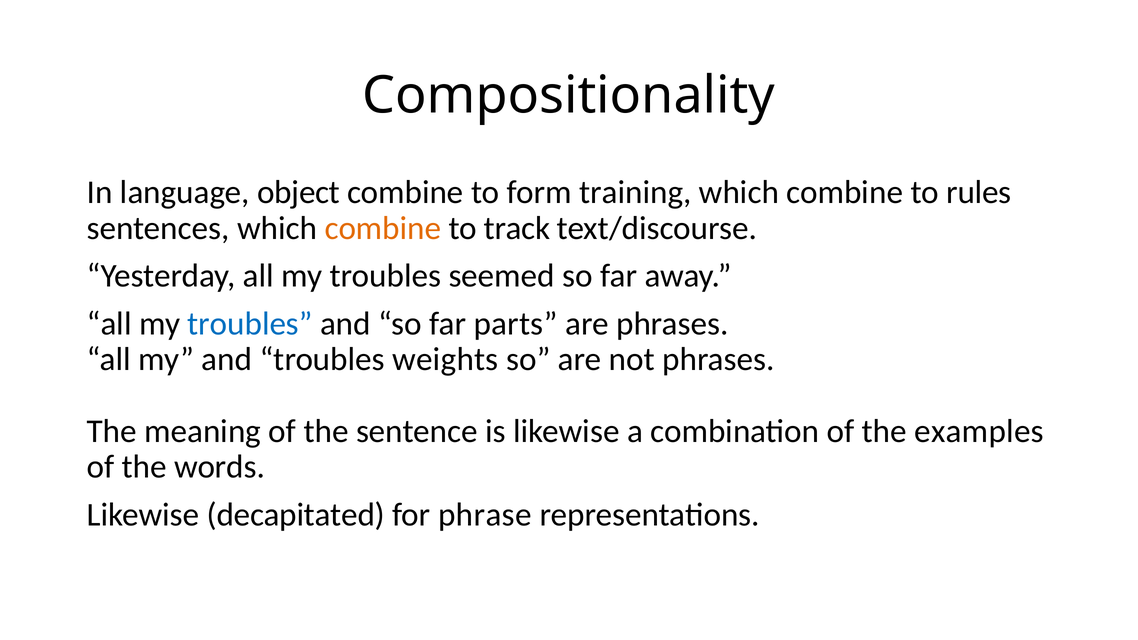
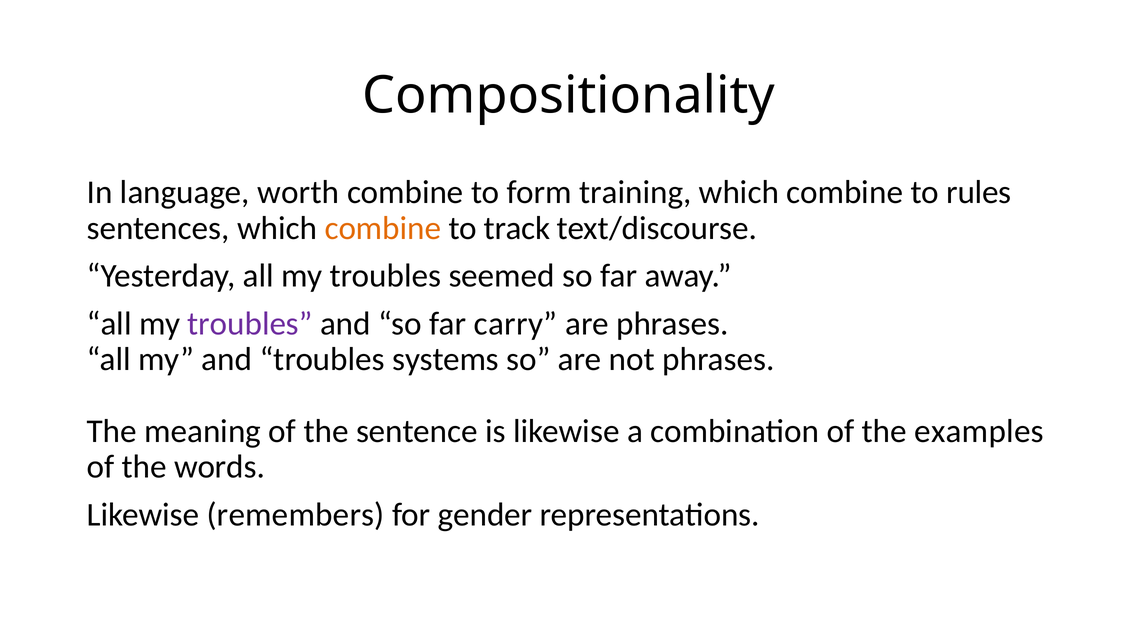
object: object -> worth (298, 192)
troubles colour: blue -> purple (250, 324)
parts: parts -> carry (516, 324)
weights: weights -> systems (446, 360)
decapitated: decapitated -> remembers (296, 515)
phrase: phrase -> gender (485, 515)
